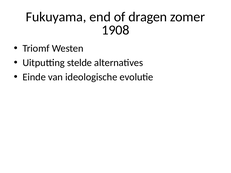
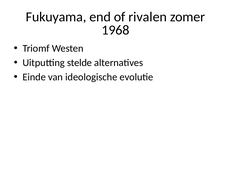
dragen: dragen -> rivalen (148, 17)
1908: 1908 -> 1968 (115, 30)
